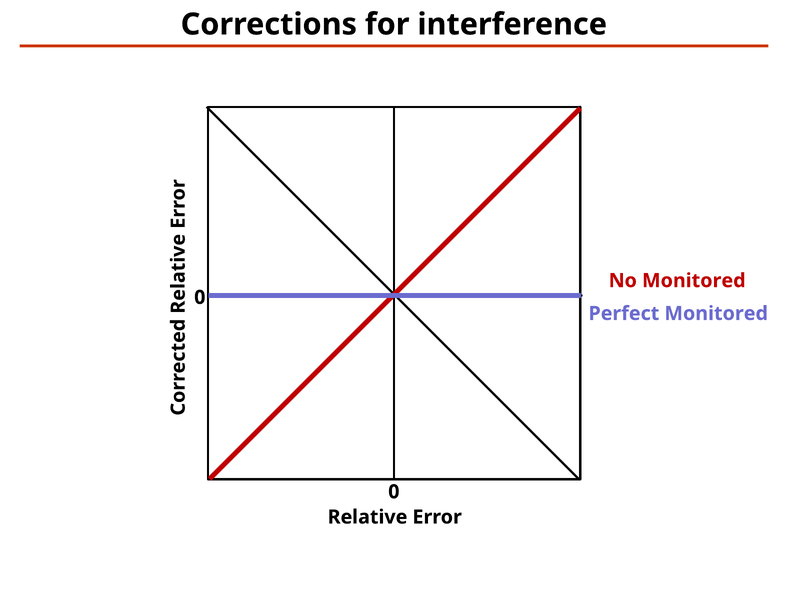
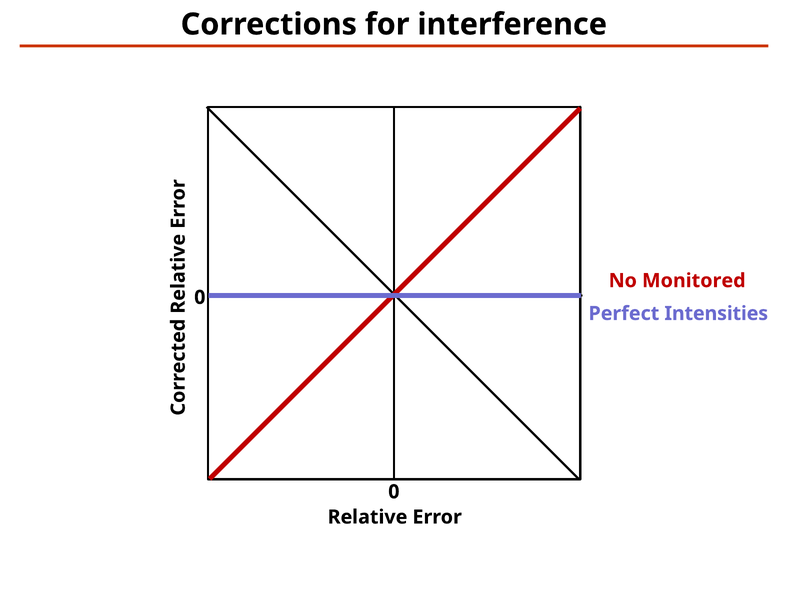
Perfect Monitored: Monitored -> Intensities (716, 314)
